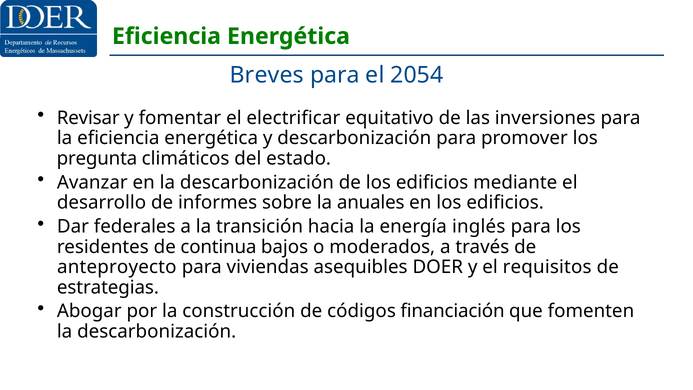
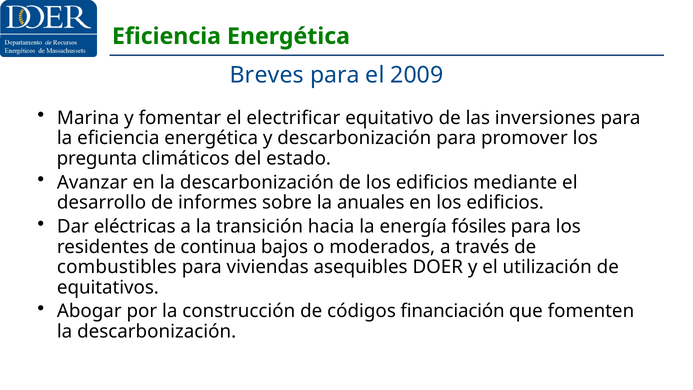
2054: 2054 -> 2009 (417, 75)
Revisar: Revisar -> Marina (88, 118)
federales: federales -> eléctricas (135, 226)
inglés: inglés -> fósiles (479, 226)
anteproyecto: anteproyecto -> combustibles (117, 267)
requisitos: requisitos -> utilización (547, 267)
estrategias: estrategias -> equitativos (108, 287)
